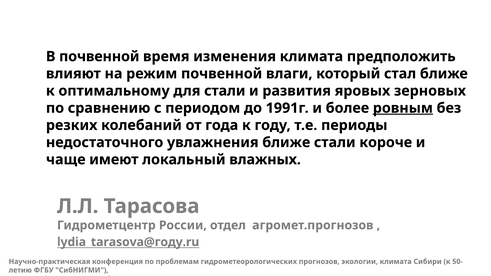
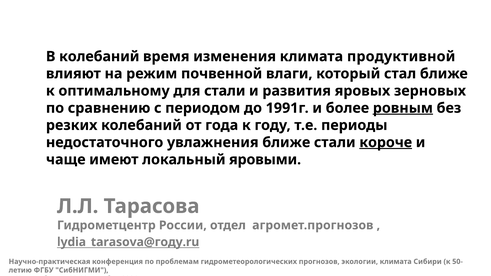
В почвенной: почвенной -> колебаний (99, 57)
предположить: предположить -> продуктивной (401, 57)
короче underline: none -> present (386, 142)
влажных: влажных -> яровыми (265, 160)
